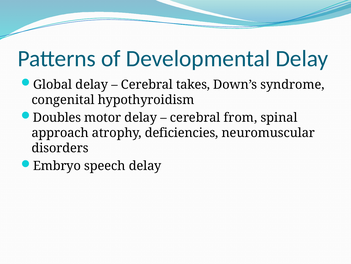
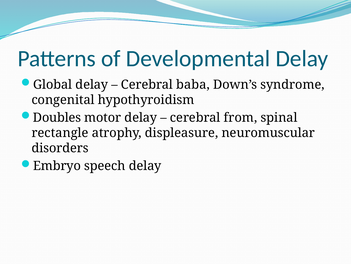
takes: takes -> baba (193, 85)
approach: approach -> rectangle (60, 133)
deficiencies: deficiencies -> displeasure (182, 133)
